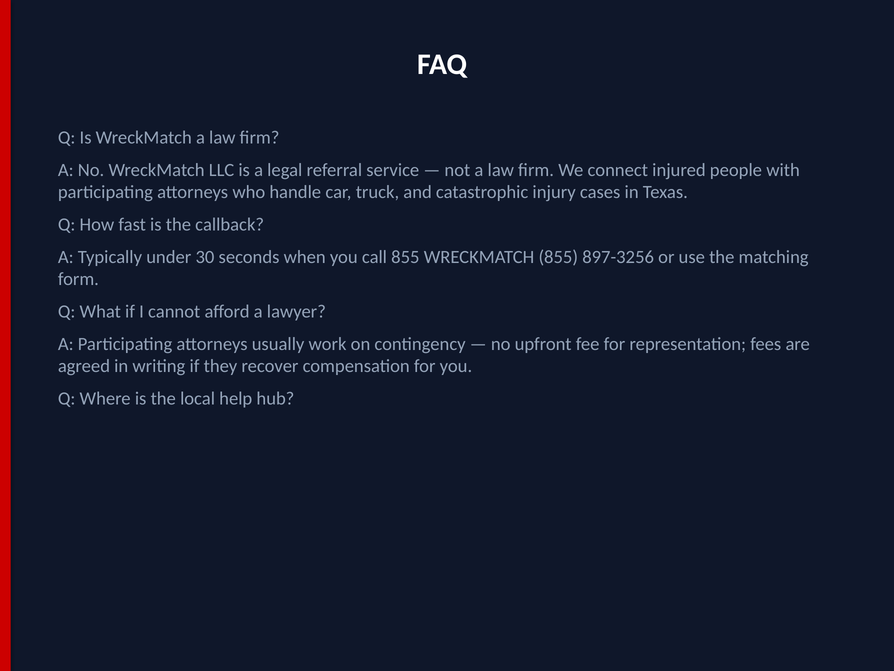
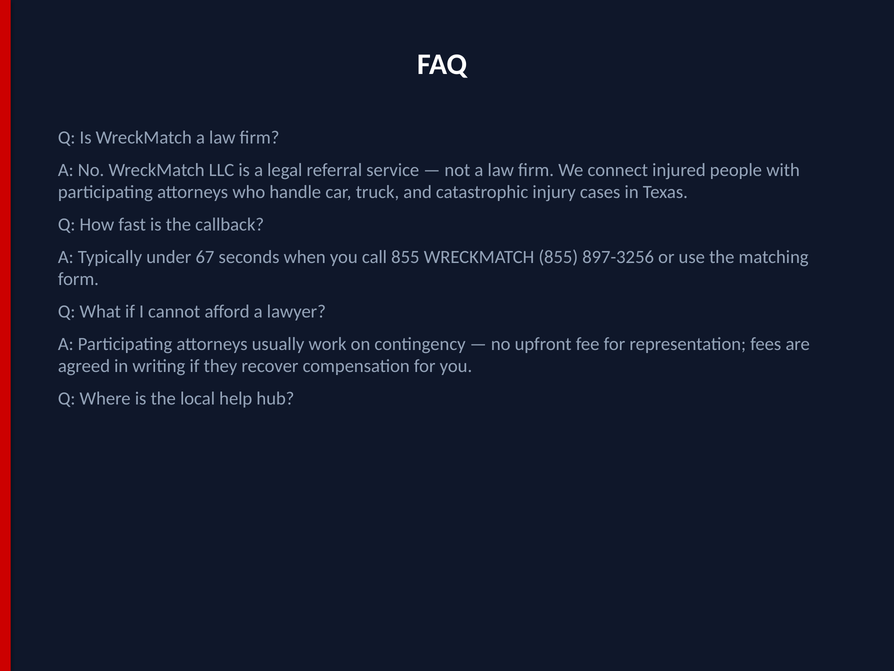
30: 30 -> 67 (205, 257)
